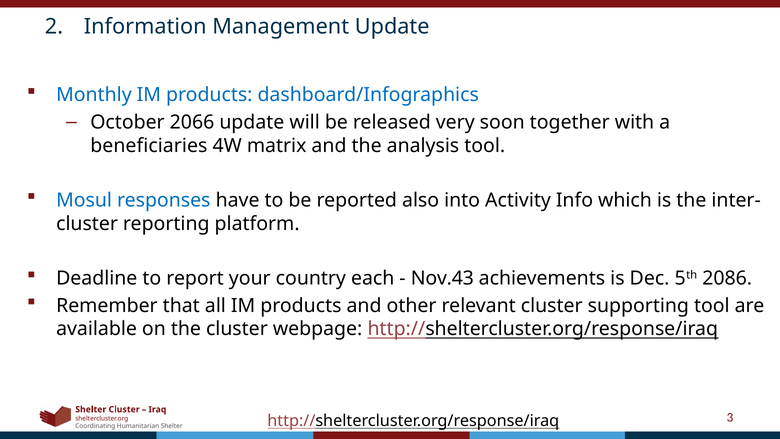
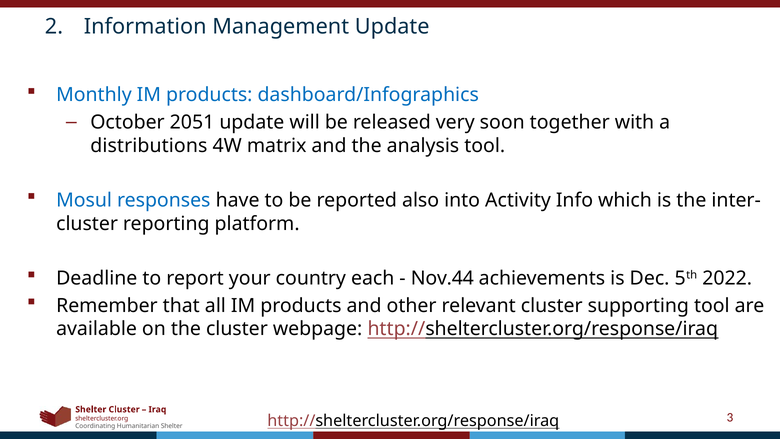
2066: 2066 -> 2051 (192, 122)
beneficiaries: beneficiaries -> distributions (149, 146)
Nov.43: Nov.43 -> Nov.44 (442, 278)
2086: 2086 -> 2022 (727, 278)
